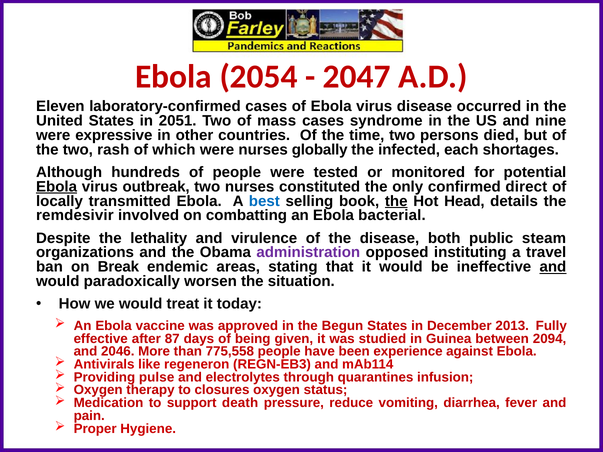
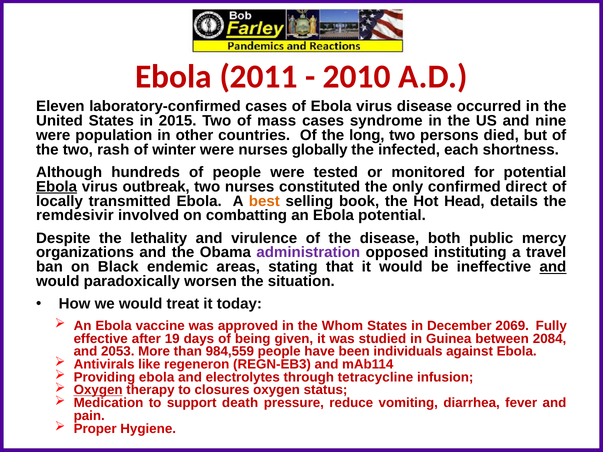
2054: 2054 -> 2011 (259, 77)
2047: 2047 -> 2010 (357, 77)
2051: 2051 -> 2015 (178, 121)
expressive: expressive -> population (114, 135)
time: time -> long (367, 135)
which: which -> winter (174, 150)
shortages: shortages -> shortness (521, 150)
best colour: blue -> orange (264, 201)
the underline: present -> none (396, 201)
Ebola bacterial: bacterial -> potential (392, 216)
steam: steam -> mercy (544, 238)
Break: Break -> Black (118, 267)
Begun: Begun -> Whom (342, 326)
2013: 2013 -> 2069 (512, 326)
87: 87 -> 19 (172, 339)
2094: 2094 -> 2084 (550, 339)
2046: 2046 -> 2053 (118, 352)
775,558: 775,558 -> 984,559 (230, 352)
experience: experience -> individuals (408, 352)
Providing pulse: pulse -> ebola (157, 377)
quarantines: quarantines -> tetracycline (375, 377)
Oxygen underline: none -> present (98, 390)
